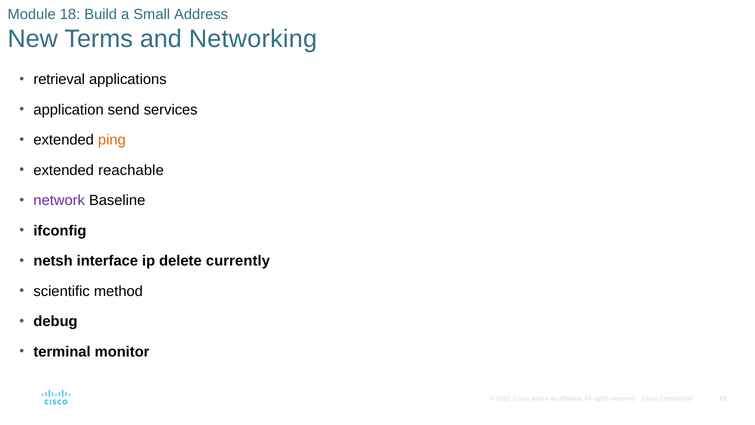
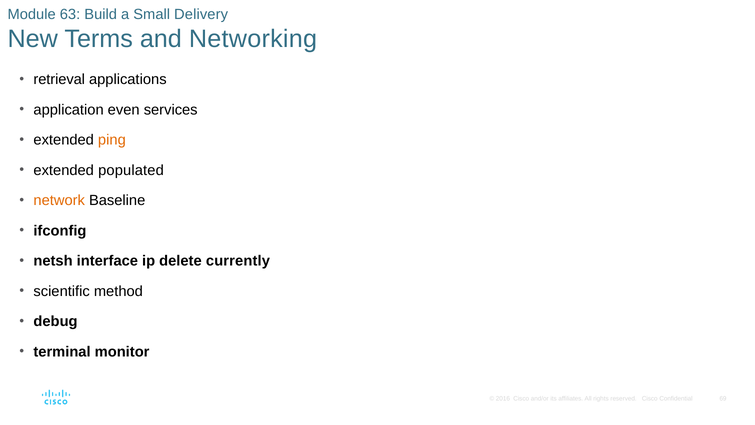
18: 18 -> 63 (70, 14)
Address: Address -> Delivery (201, 14)
send: send -> even (124, 110)
reachable: reachable -> populated (131, 170)
network colour: purple -> orange (59, 200)
